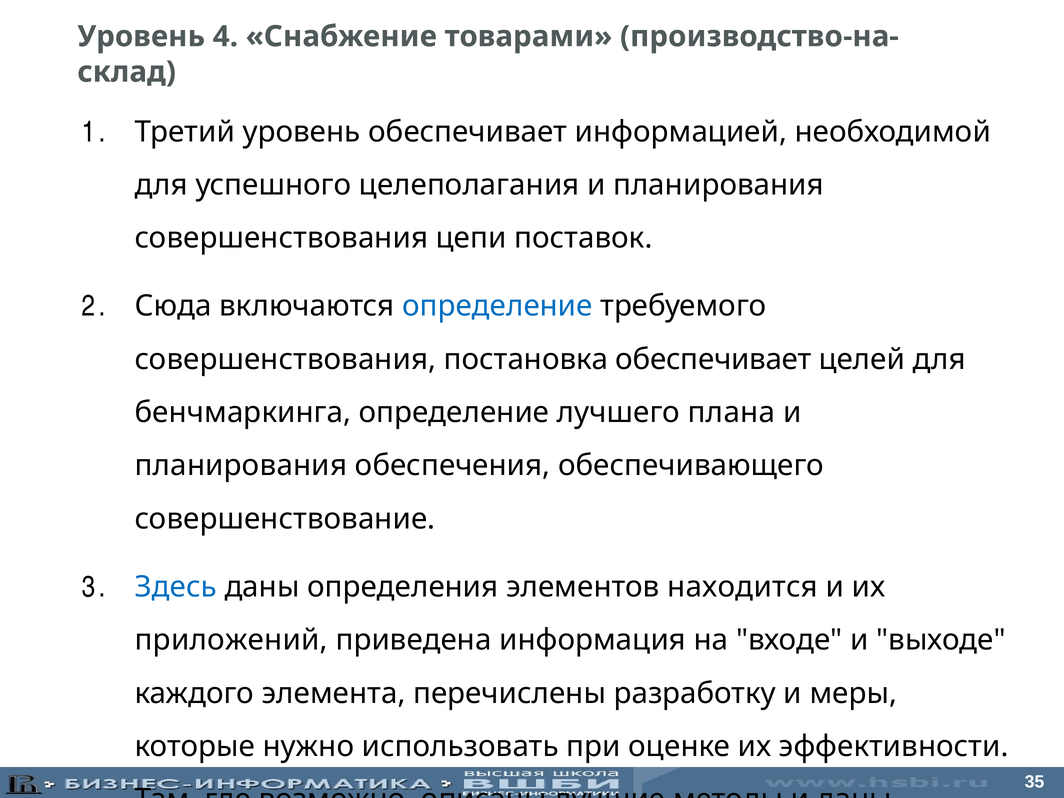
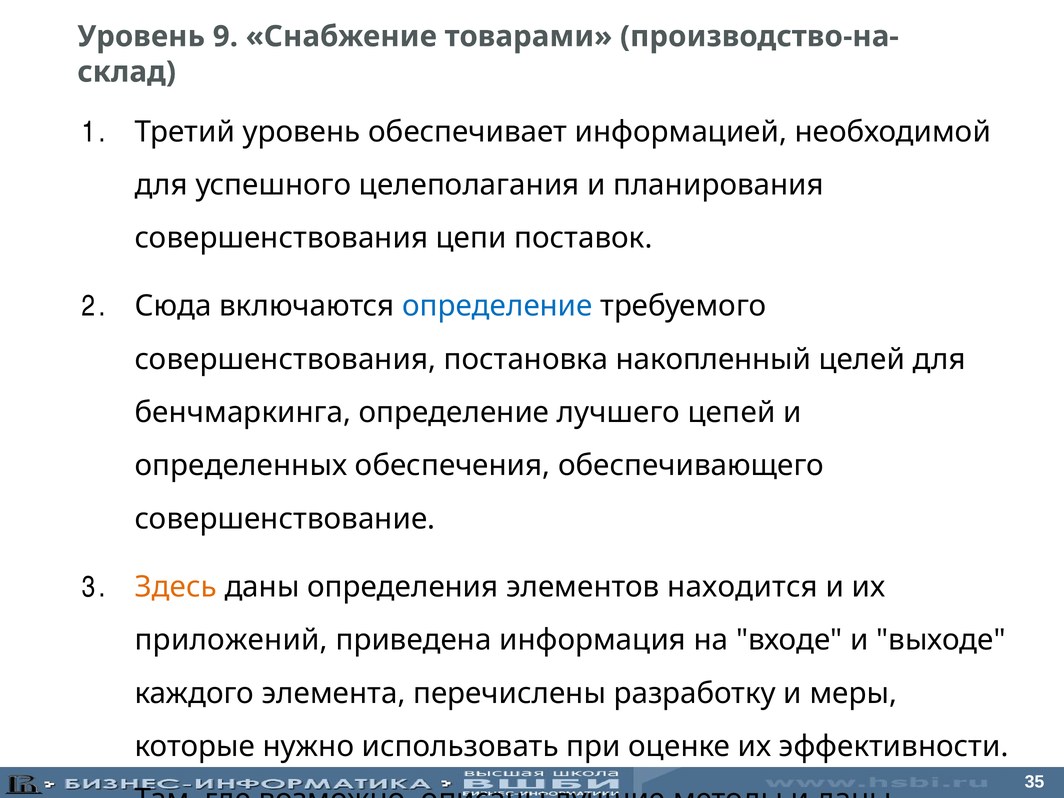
4: 4 -> 9 (225, 36)
постановка обеспечивает: обеспечивает -> накопленный (713, 359)
плана: плана -> цепей (732, 413)
планирования: планирования -> определенных (241, 466)
Здесь colour: blue -> orange (176, 587)
